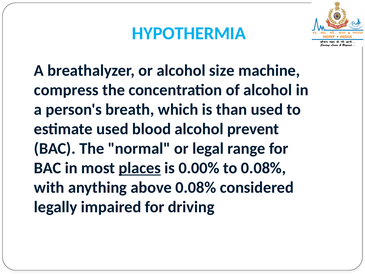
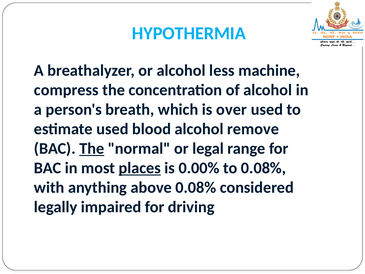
size: size -> less (222, 70)
than: than -> over (232, 109)
prevent: prevent -> remove (253, 129)
The underline: none -> present (92, 148)
